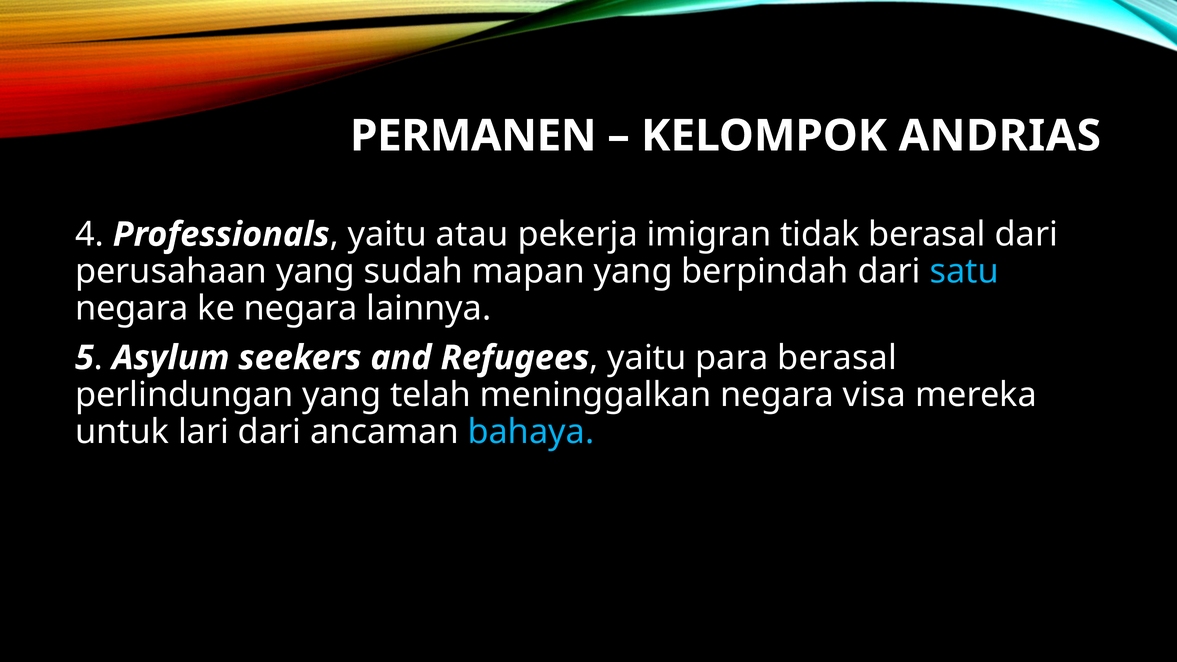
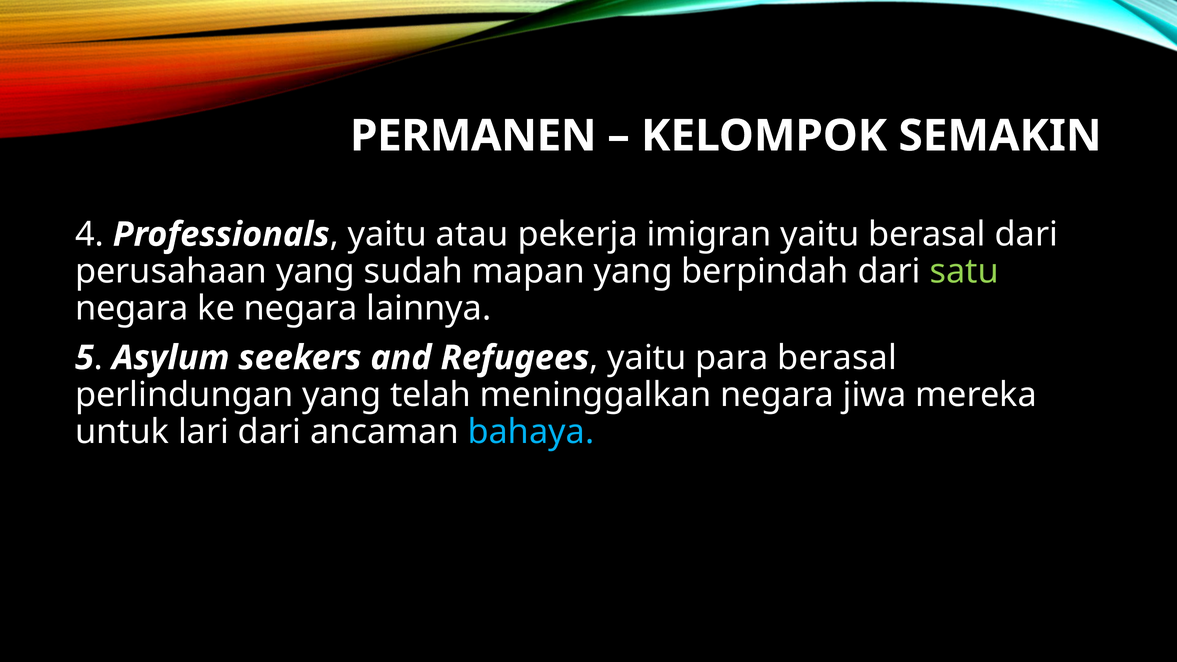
ANDRIAS: ANDRIAS -> SEMAKIN (1000, 136)
imigran tidak: tidak -> yaitu (820, 235)
satu colour: light blue -> light green (964, 272)
visa: visa -> jiwa (875, 395)
